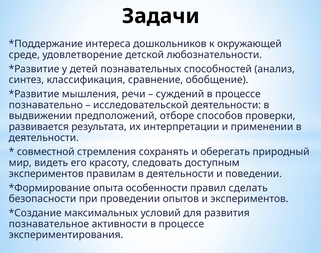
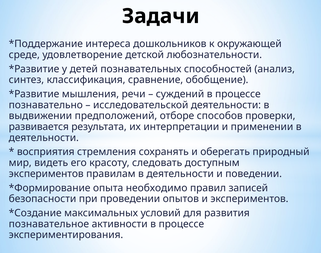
совместной: совместной -> восприятия (46, 152)
особенности: особенности -> необходимо (157, 188)
сделать: сделать -> записей (248, 188)
